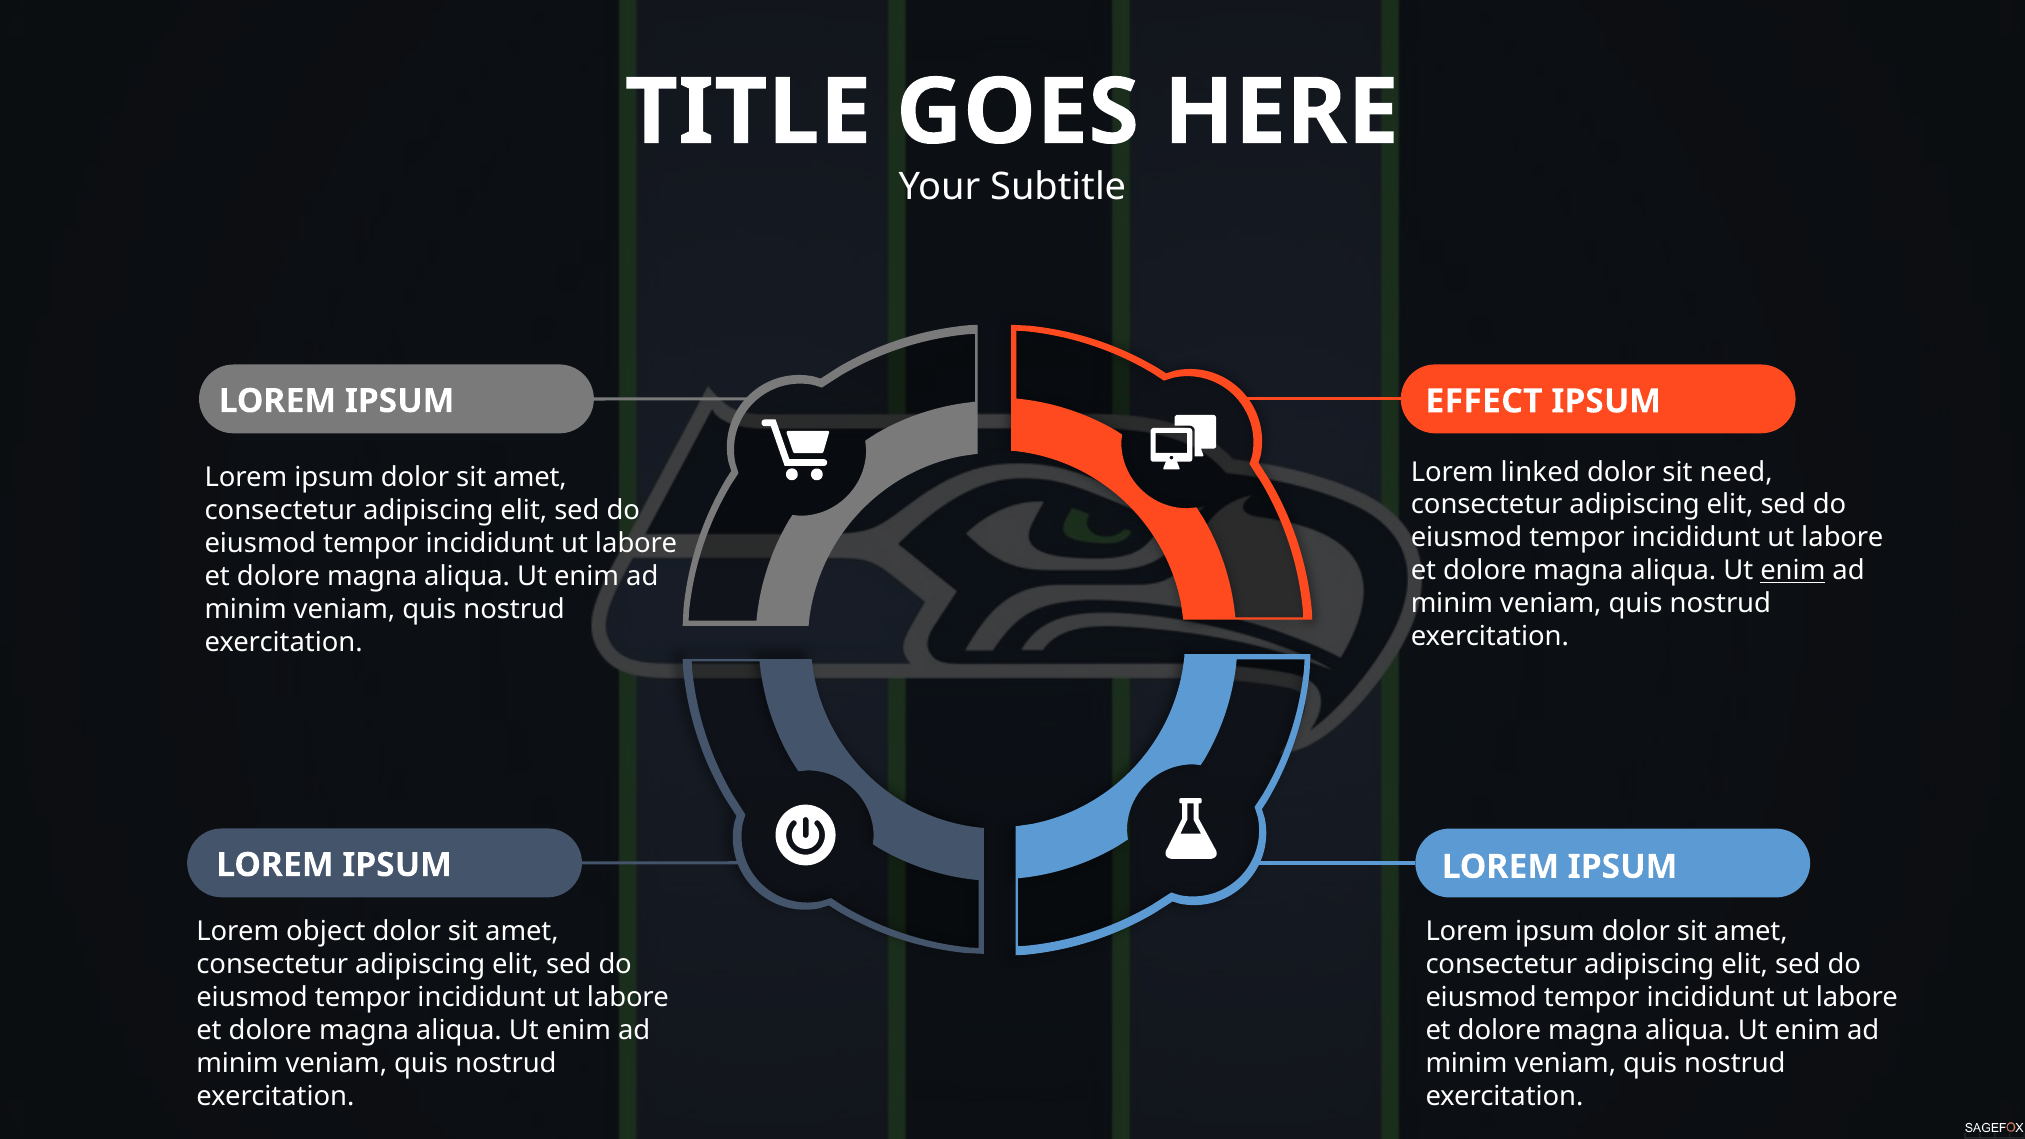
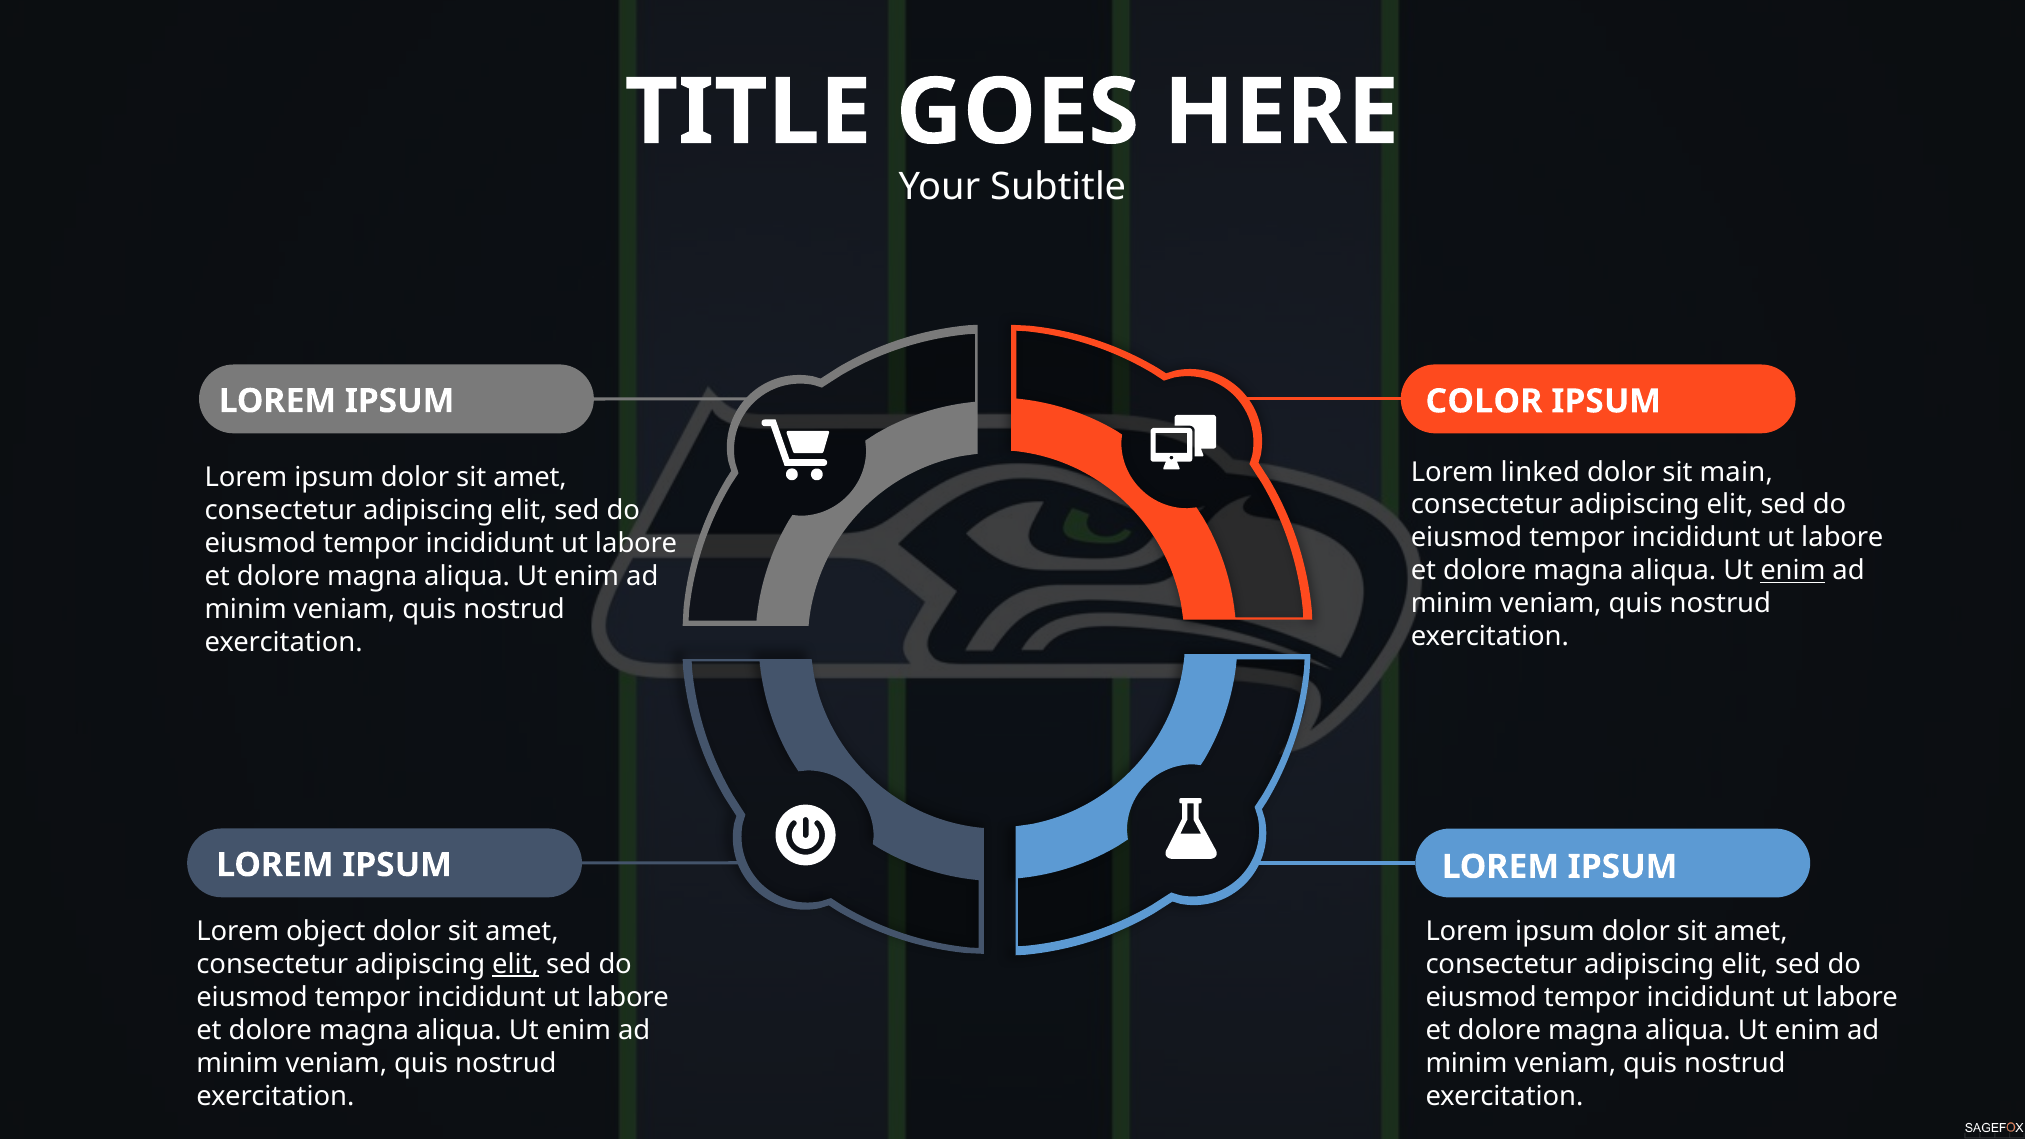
EFFECT: EFFECT -> COLOR (1484, 401)
need: need -> main (1736, 472)
elit underline: none -> present (516, 964)
